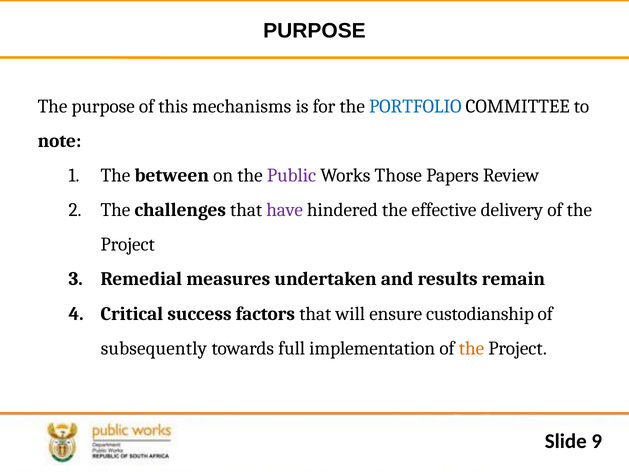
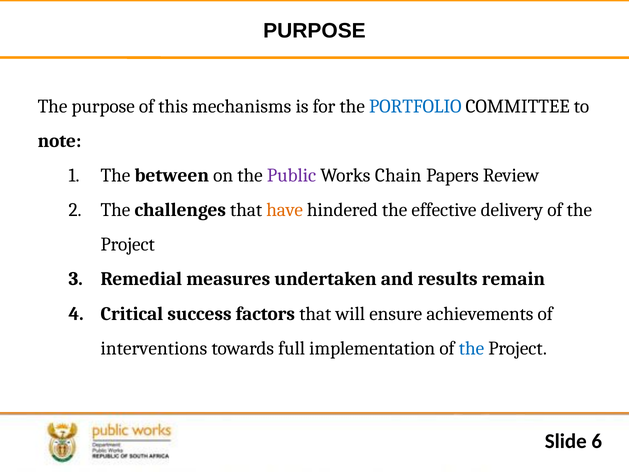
Those: Those -> Chain (398, 175)
have colour: purple -> orange (285, 210)
custodianship: custodianship -> achievements (480, 314)
subsequently: subsequently -> interventions (154, 348)
the colour: orange -> blue (471, 348)
9: 9 -> 6 (597, 441)
